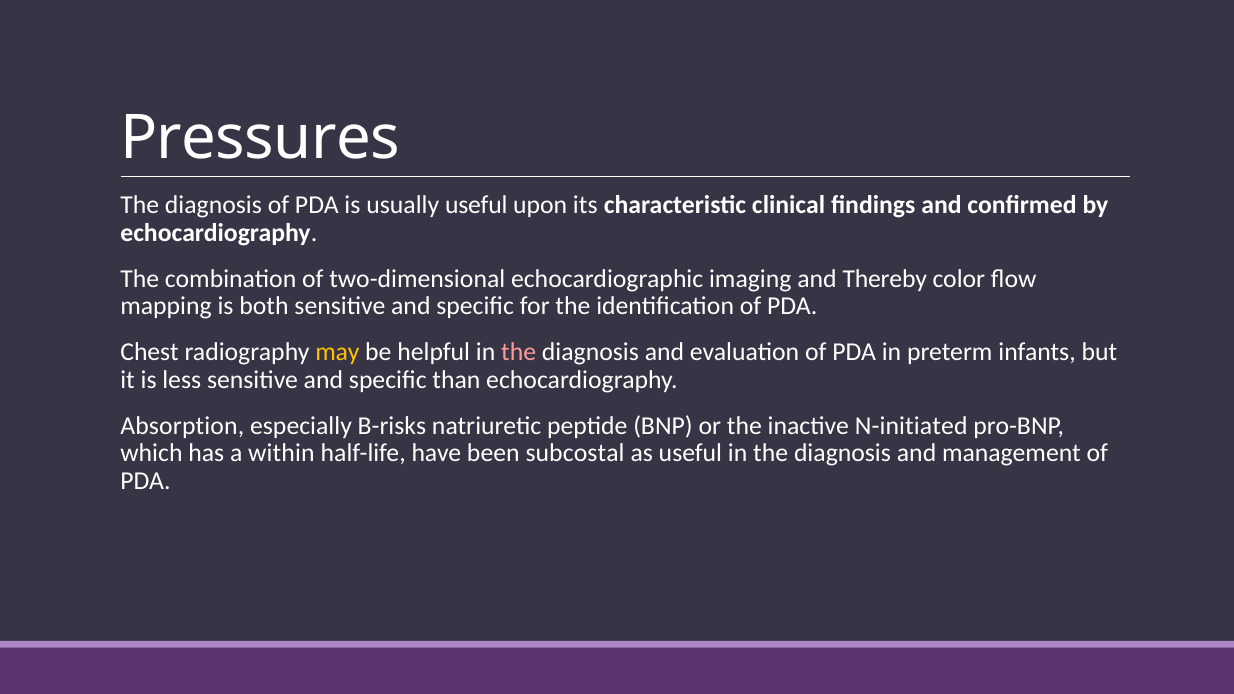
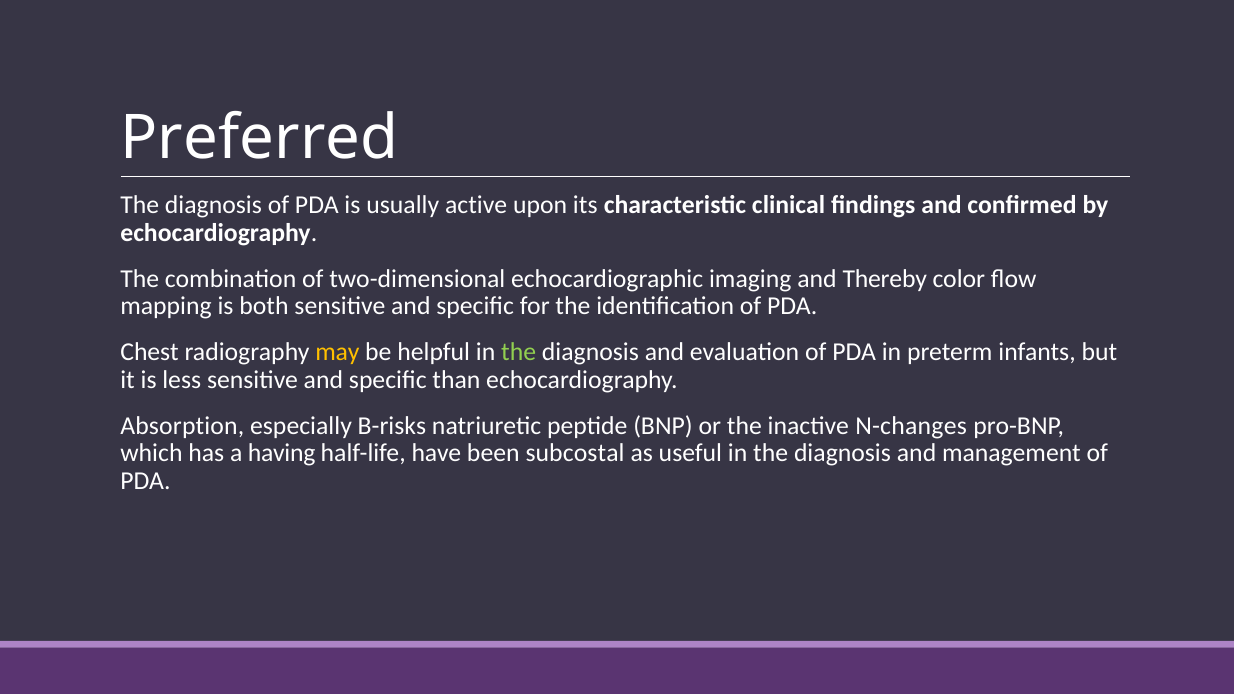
Pressures: Pressures -> Preferred (260, 138)
usually useful: useful -> active (476, 205)
the colour: pink -> light green (519, 352)
N-initiated: N-initiated -> N-changes (911, 426)
within: within -> having (282, 454)
